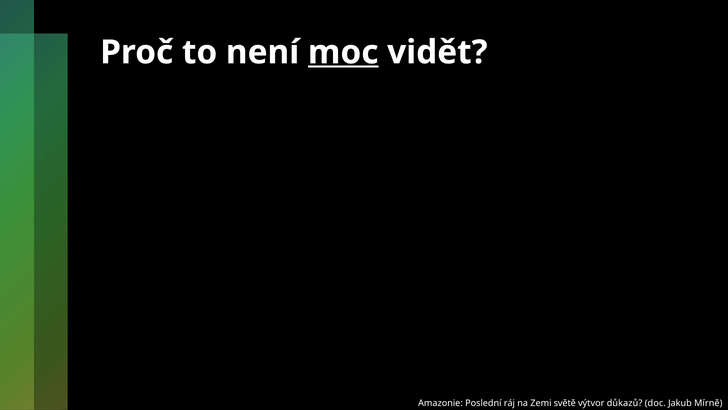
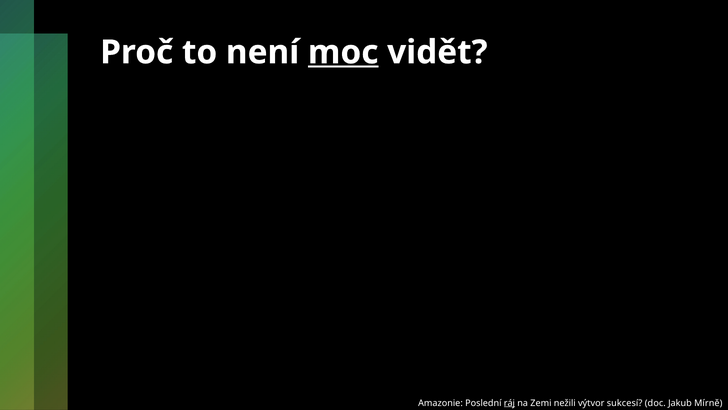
ráj underline: none -> present (509, 403)
světě: světě -> nežili (565, 403)
důkazů: důkazů -> sukcesí (625, 403)
